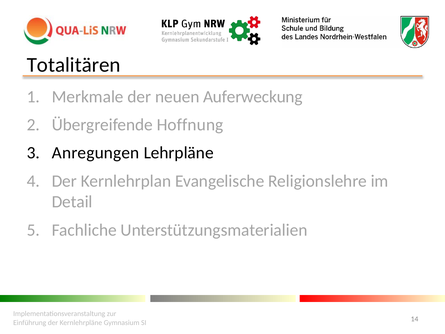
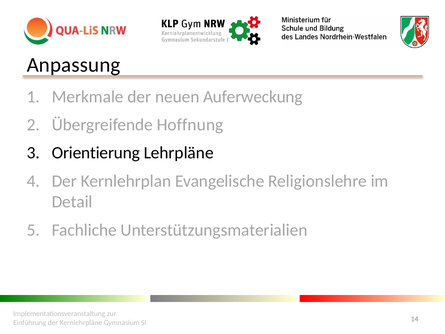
Totalitären: Totalitären -> Anpassung (74, 65)
Anregungen: Anregungen -> Orientierung (96, 153)
